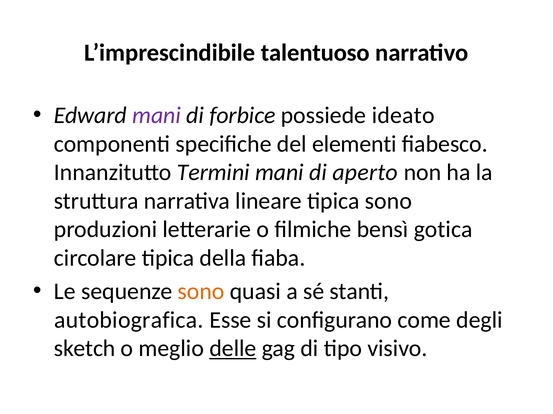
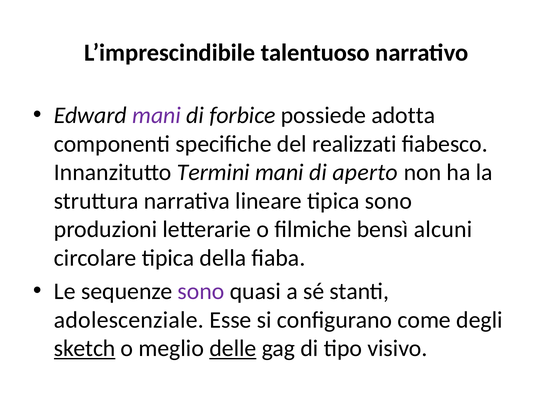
ideato: ideato -> adotta (403, 115)
elementi: elementi -> realizzati (354, 144)
gotica: gotica -> alcuni (443, 230)
sono colour: orange -> purple (201, 292)
autobiografica: autobiografica -> adolescenziale (129, 321)
sketch underline: none -> present (85, 349)
